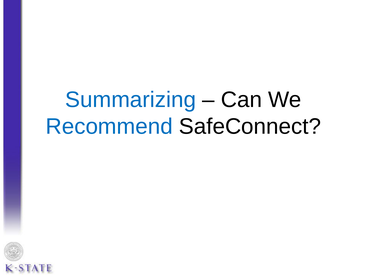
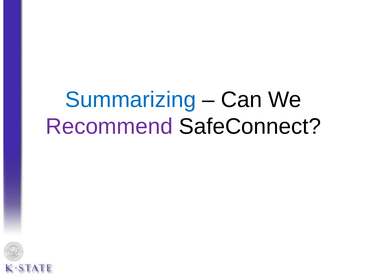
Recommend colour: blue -> purple (109, 127)
